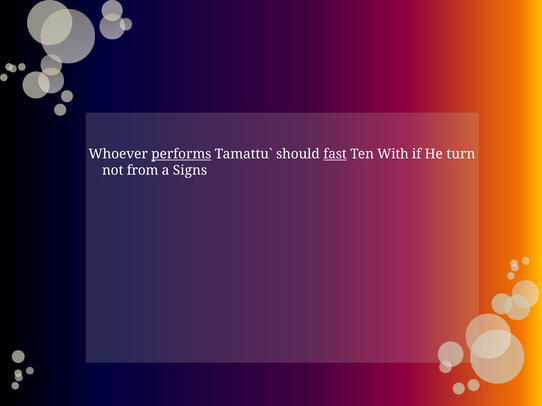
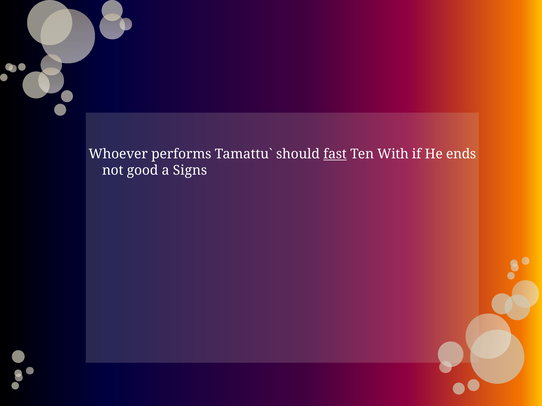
performs underline: present -> none (181, 154)
turn: turn -> ends (461, 154)
from: from -> good (143, 171)
